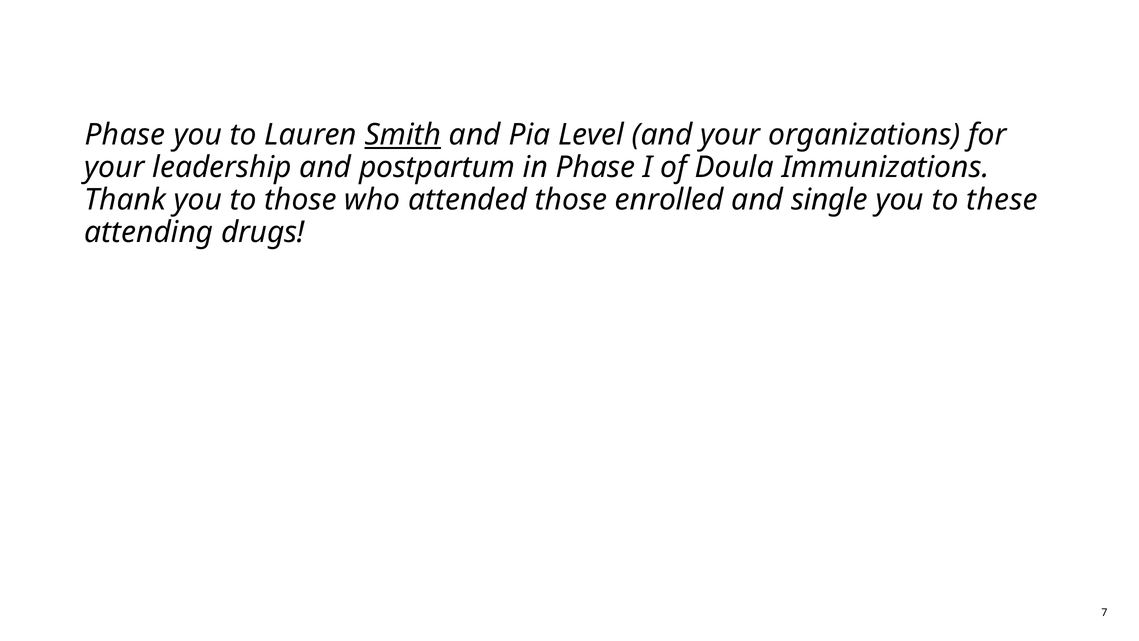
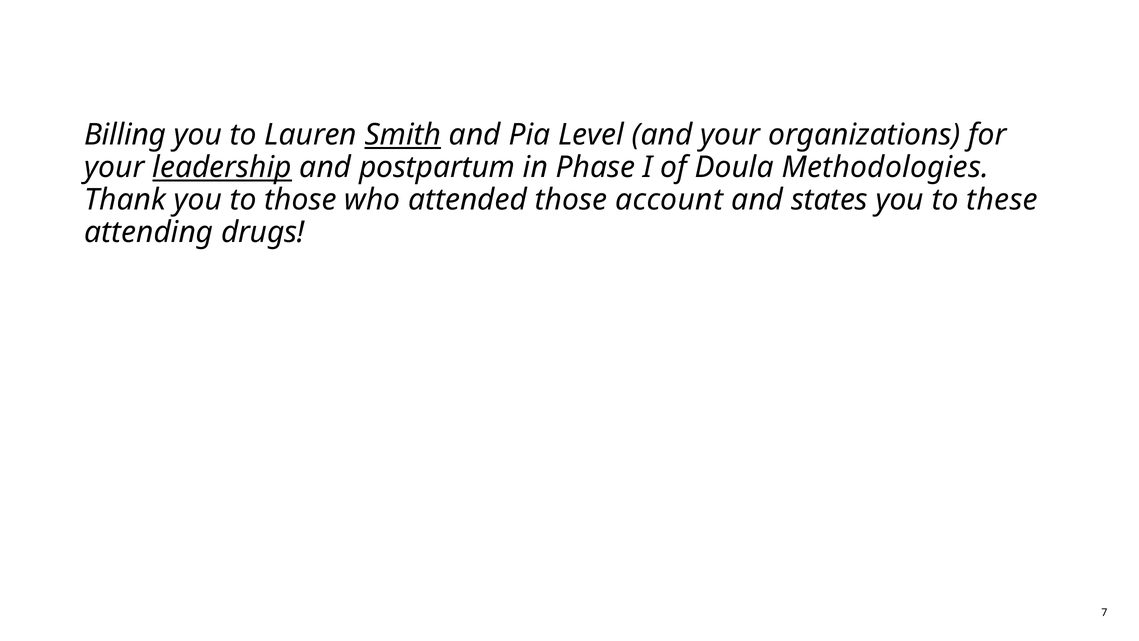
Phase: Phase -> Billing (125, 135)
leadership underline: none -> present (222, 167)
Immunizations: Immunizations -> Methodologies (885, 167)
enrolled: enrolled -> account (669, 200)
single: single -> states (830, 200)
